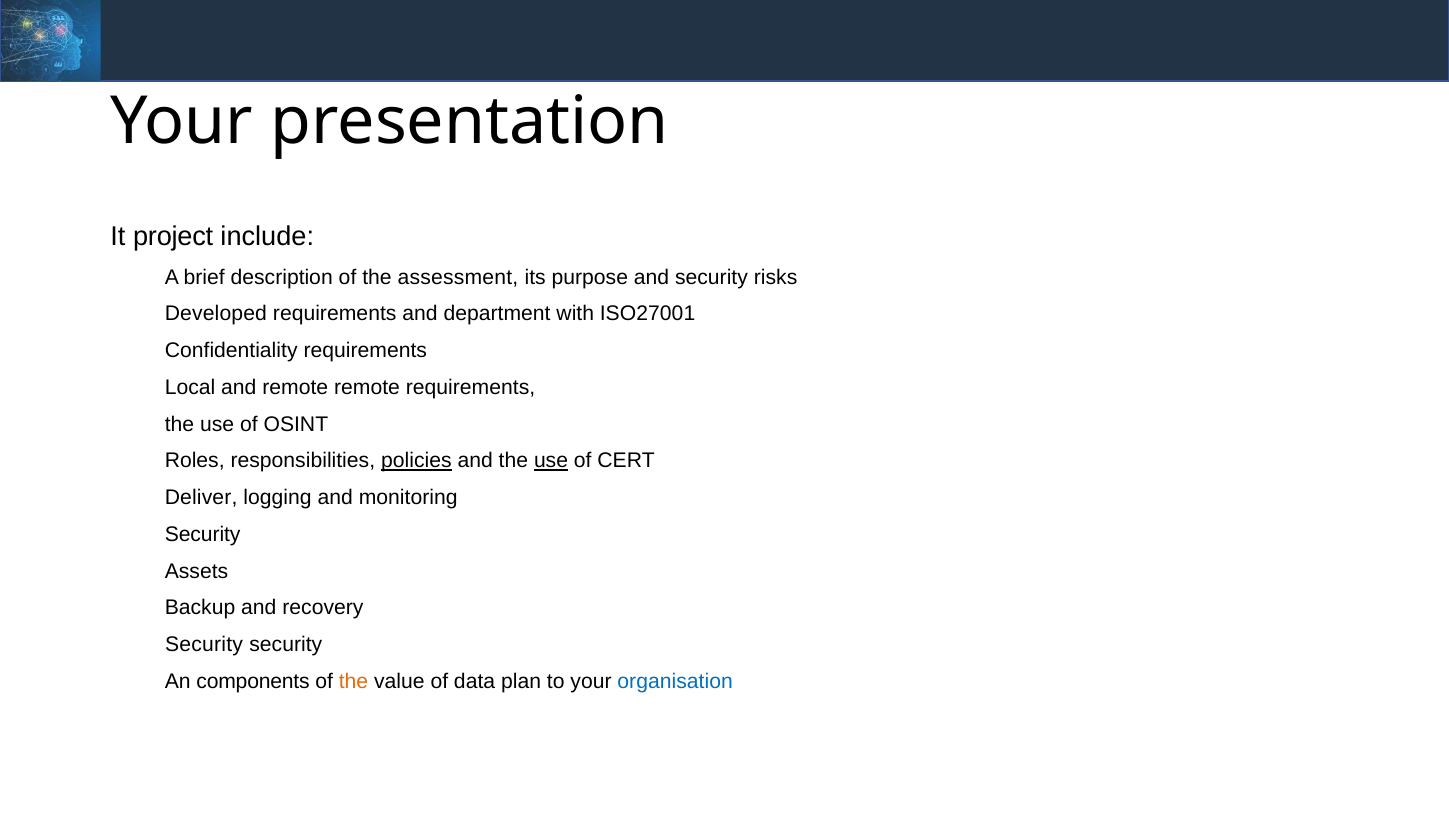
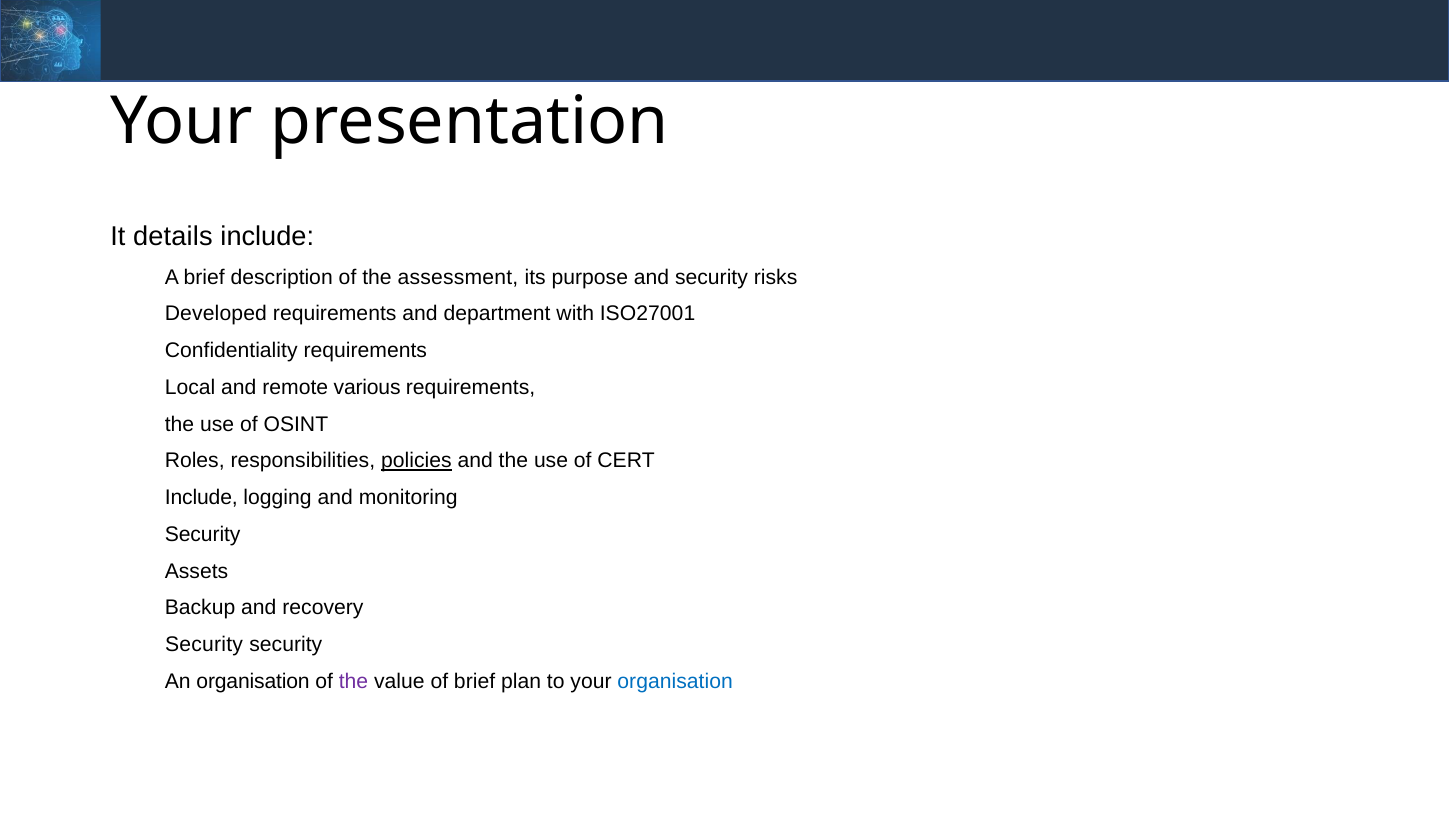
project: project -> details (173, 237)
remote remote: remote -> various (367, 388)
use underline: present -> none (551, 461)
Deliver: Deliver -> Include (201, 498)
An components: components -> organisation (253, 682)
the colour: orange -> purple (353, 682)
of data: data -> brief (475, 682)
